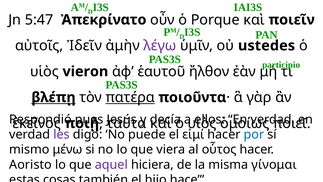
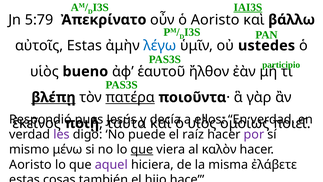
IAI3S underline: none -> present (248, 7)
5:47: 5:47 -> 5:79 (39, 20)
ὁ Porque: Porque -> Aoristo (215, 20)
ποιεῖν: ποιεῖν -> βάλλω (292, 20)
αὐτοῖς Ἰδεῖν: Ἰδεῖν -> Estas (84, 46)
λέγω colour: purple -> blue (160, 46)
vieron: vieron -> bueno (85, 71)
εἰμί: εἰμί -> raíz (193, 134)
por colour: blue -> purple (254, 134)
que underline: none -> present (142, 149)
οὗτος: οὗτος -> καλὸν (219, 149)
γίνομαι: γίνομαι -> ἐλάβετε (274, 164)
